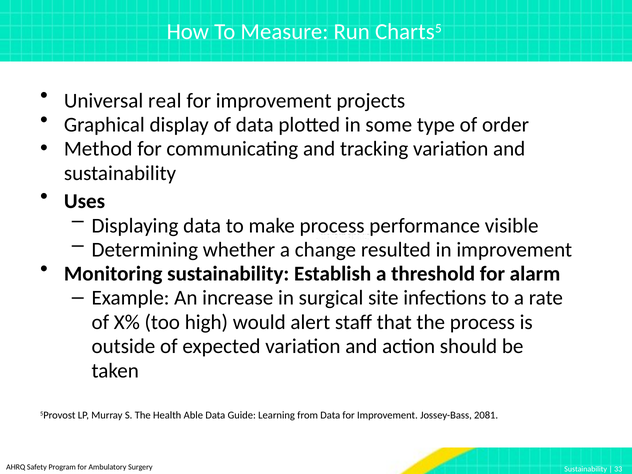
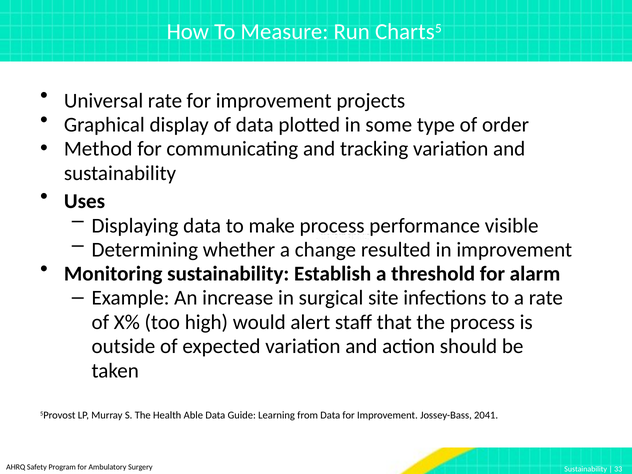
Universal real: real -> rate (165, 101)
2081: 2081 -> 2041 (486, 415)
